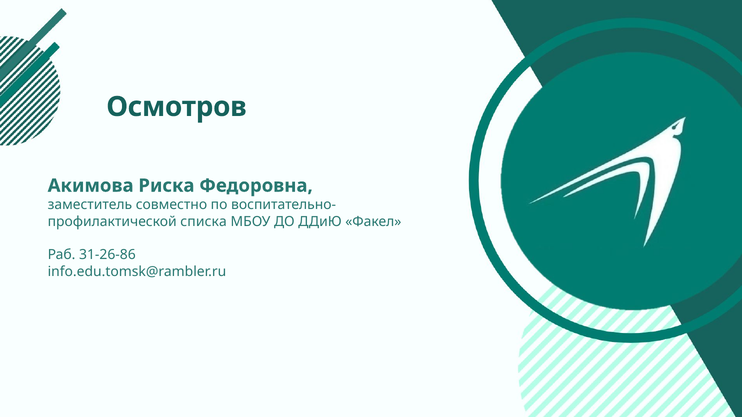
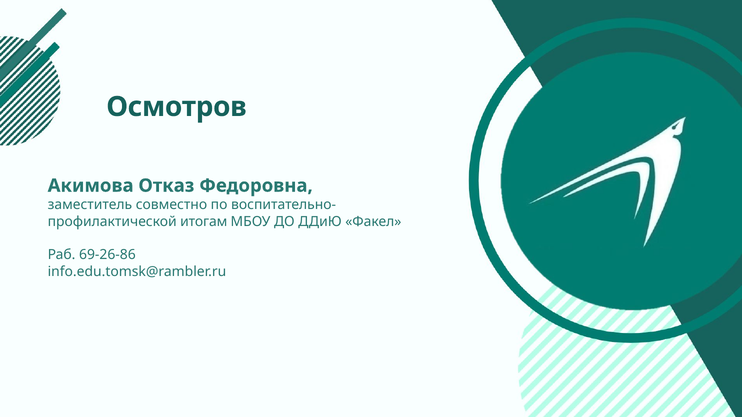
Риска: Риска -> Отказ (166, 186)
списка: списка -> итогам (204, 222)
31-26-86: 31-26-86 -> 69-26-86 (107, 255)
